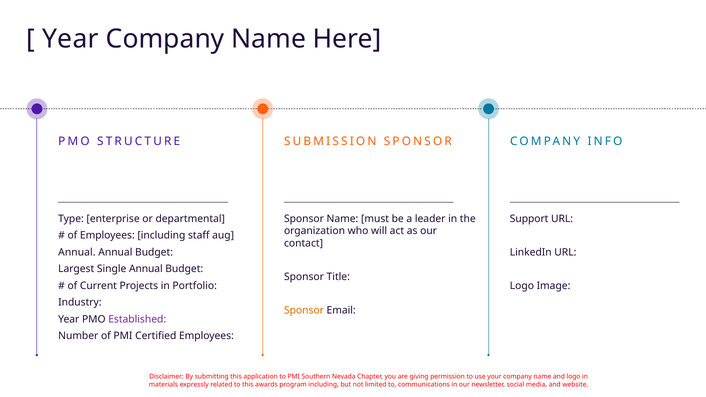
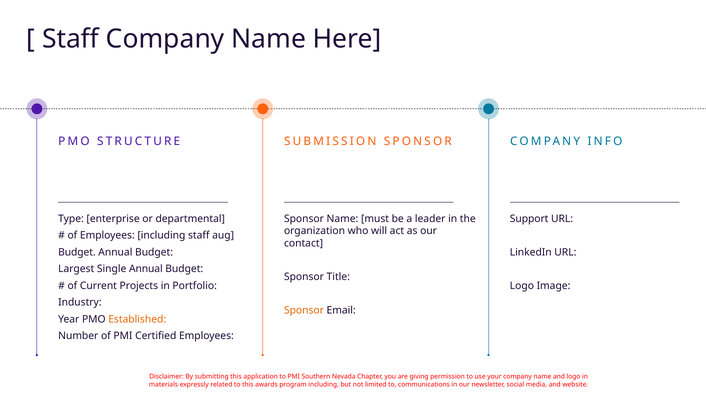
Year: Year -> Staff (71, 39)
Annual: Annual -> Budget (77, 252)
Established colour: purple -> orange (137, 319)
